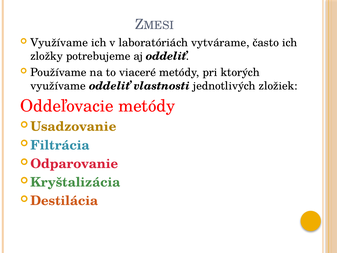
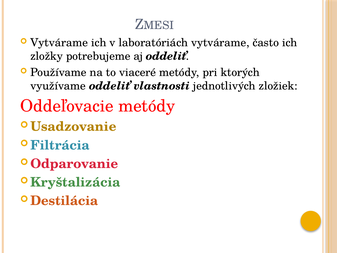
Využívame: Využívame -> Vytvárame (59, 43)
